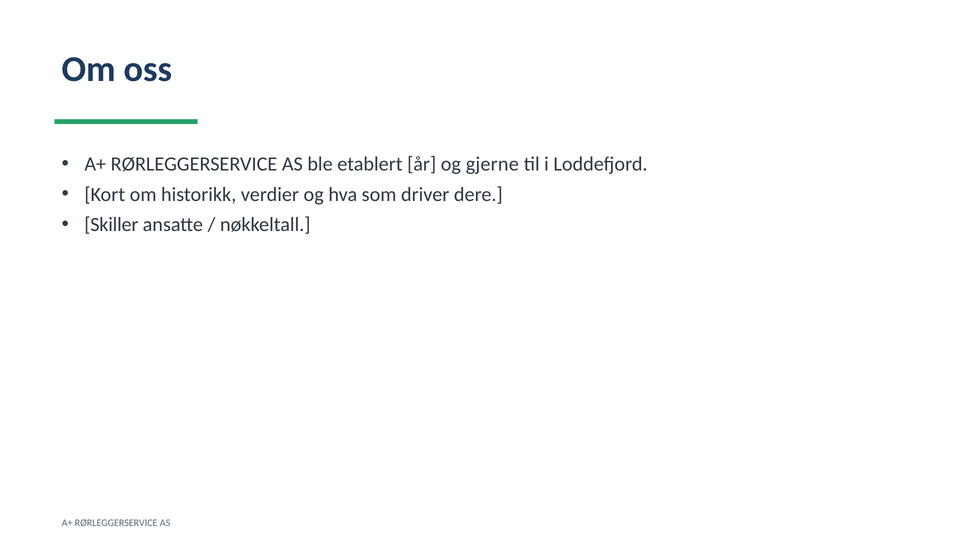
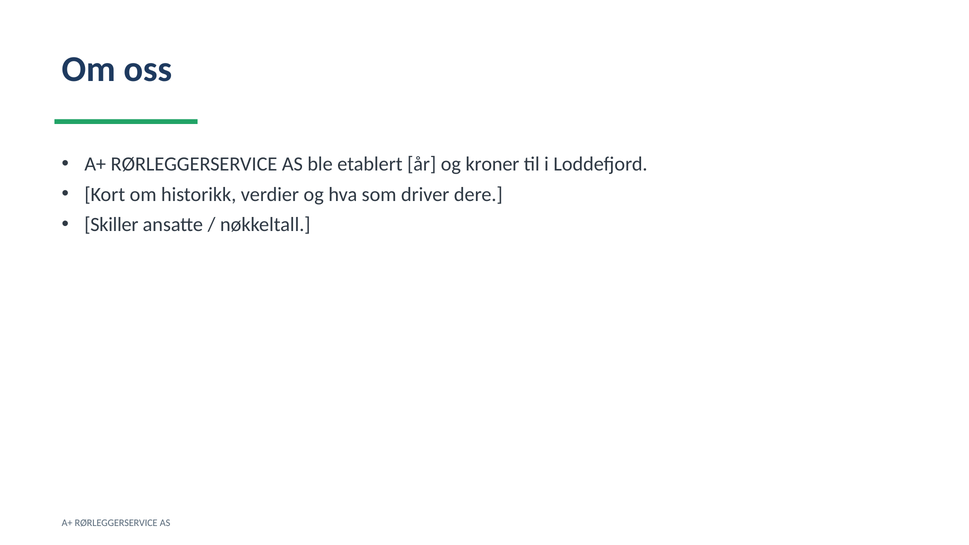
gjerne: gjerne -> kroner (492, 164)
